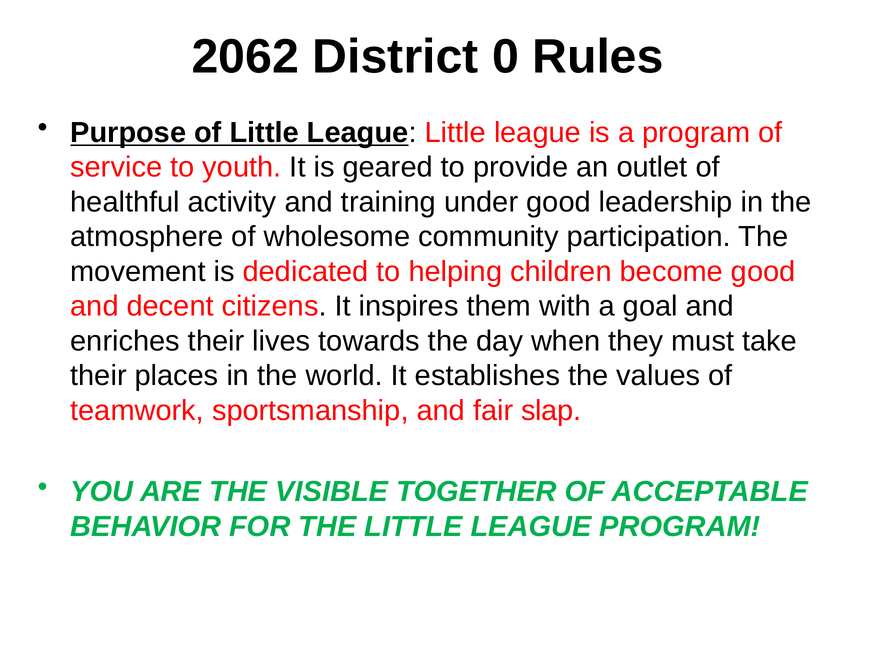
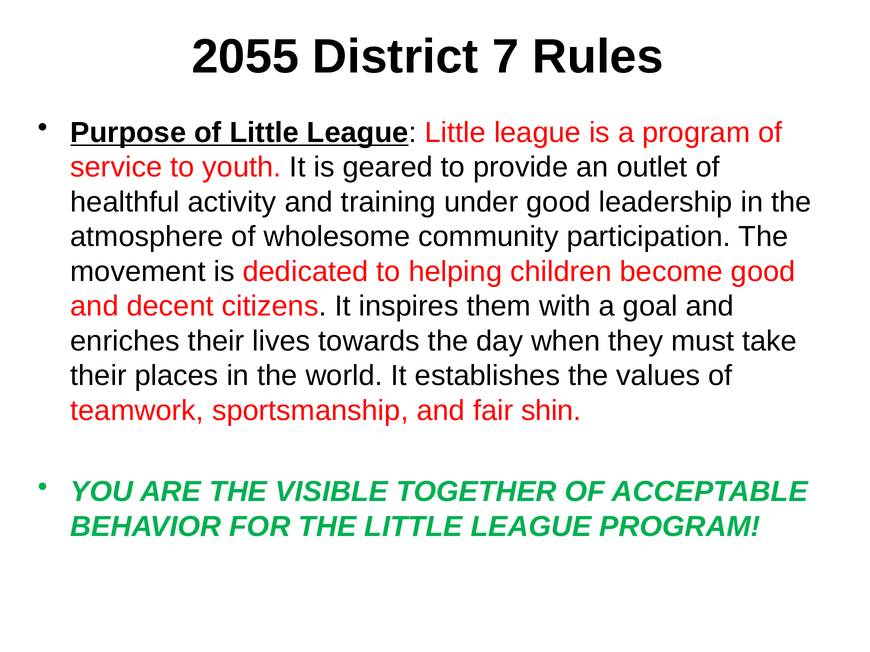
2062: 2062 -> 2055 (245, 57)
0: 0 -> 7 (505, 57)
slap: slap -> shin (551, 411)
